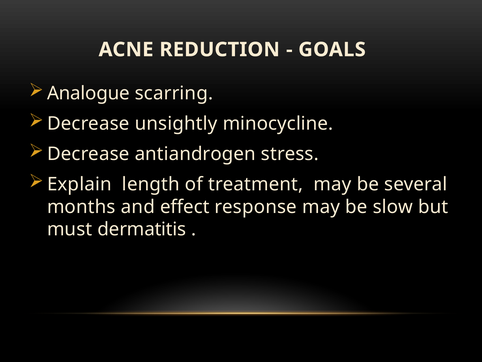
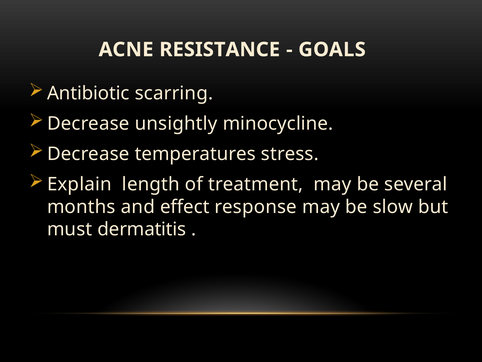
REDUCTION: REDUCTION -> RESISTANCE (220, 50)
Analogue: Analogue -> Antibiotic (88, 93)
antiandrogen: antiandrogen -> temperatures (195, 154)
